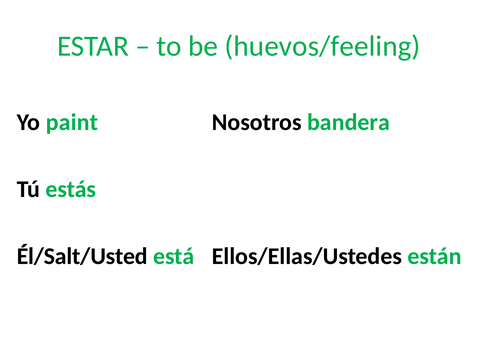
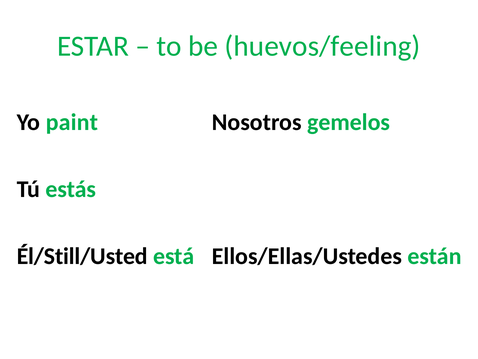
bandera: bandera -> gemelos (349, 122)
Él/Salt/Usted: Él/Salt/Usted -> Él/Still/Usted (82, 256)
